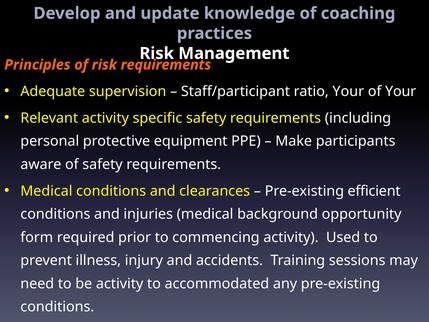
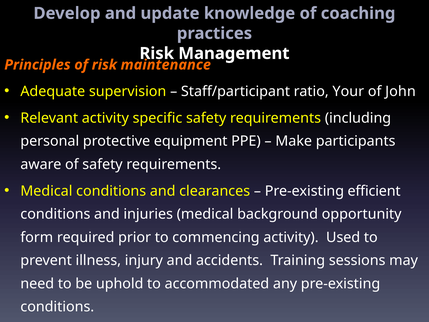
risk requirements: requirements -> maintenance (166, 65)
of Your: Your -> John (400, 91)
be activity: activity -> uphold (120, 283)
